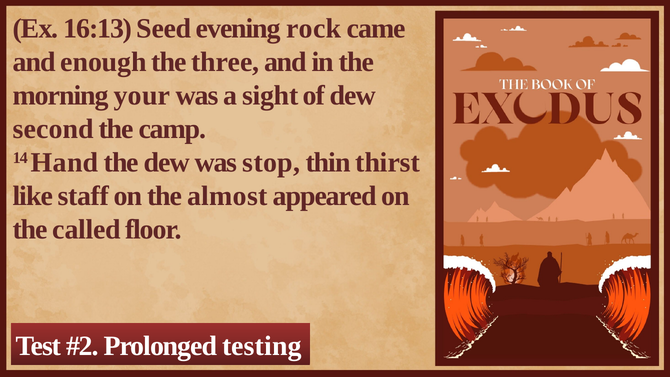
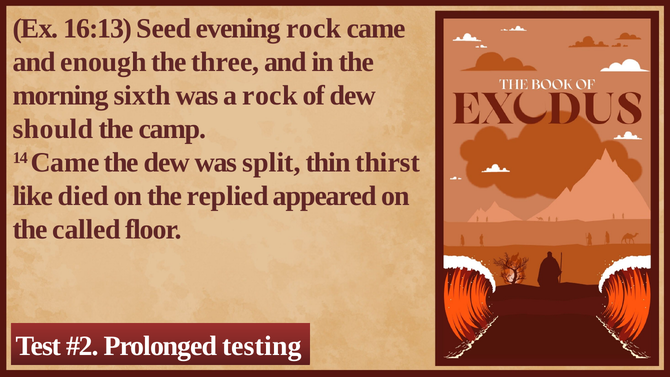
your: your -> sixth (142, 96)
a sight: sight -> rock (270, 96)
second: second -> should (53, 129)
14 Hand: Hand -> Came (65, 162)
stop: stop -> split (271, 162)
staff: staff -> died (83, 196)
almost: almost -> replied (228, 196)
